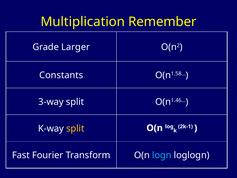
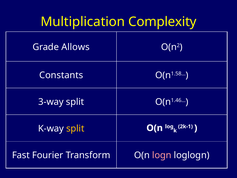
Remember: Remember -> Complexity (162, 22)
Larger: Larger -> Allows (76, 47)
logn colour: light blue -> pink (162, 155)
